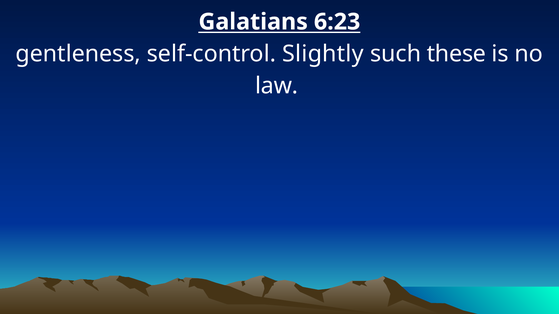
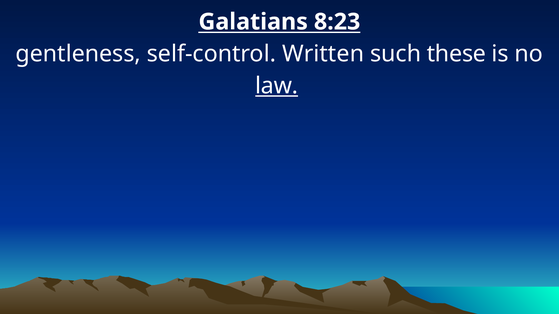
6:23: 6:23 -> 8:23 (337, 22)
Slightly: Slightly -> Written (323, 54)
law underline: none -> present (277, 86)
